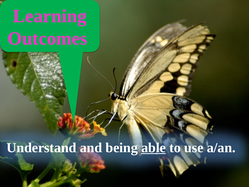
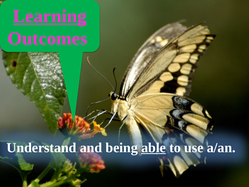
Learning underline: none -> present (50, 16)
